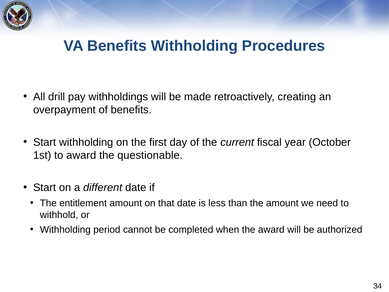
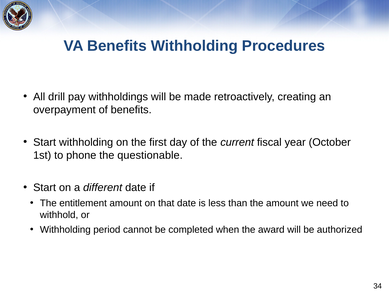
to award: award -> phone (81, 155)
